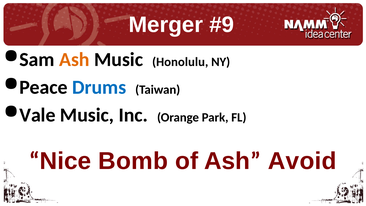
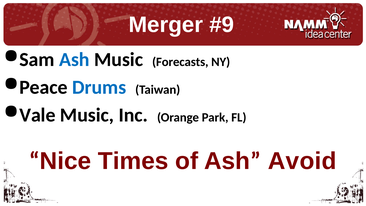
Ash colour: orange -> blue (74, 60)
Honolulu: Honolulu -> Forecasts (180, 62)
Bomb: Bomb -> Times (133, 161)
